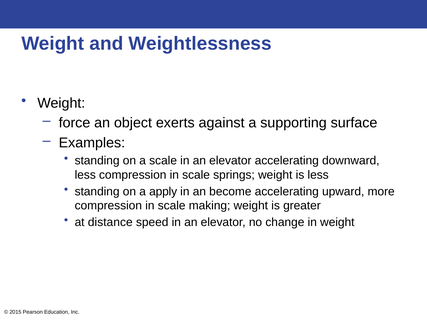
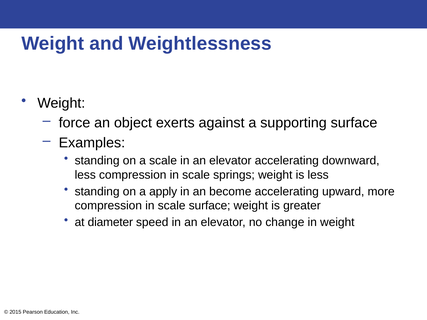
scale making: making -> surface (210, 206)
distance: distance -> diameter (110, 222)
